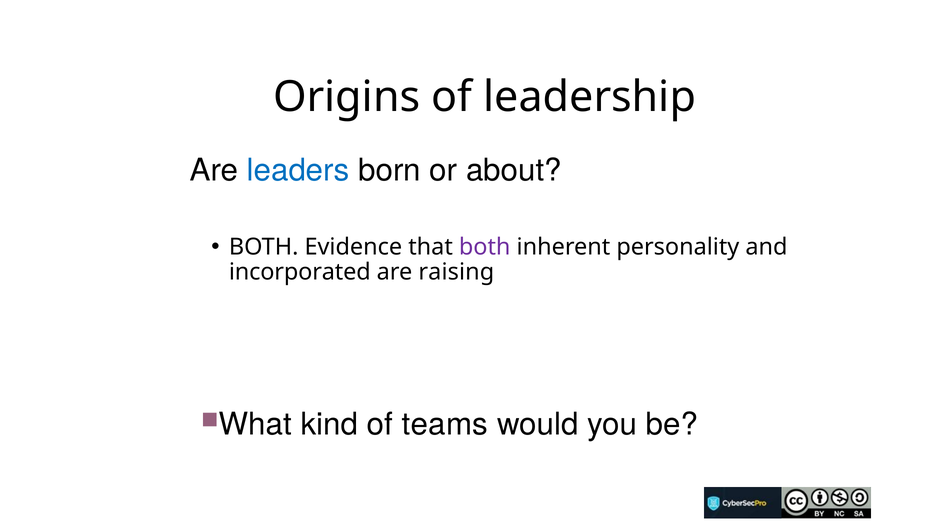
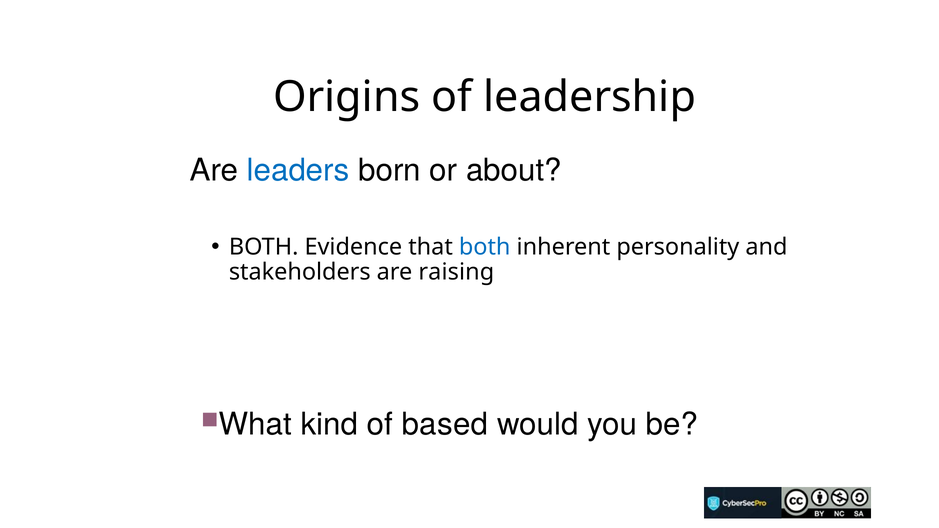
both colour: purple -> blue (485, 247)
incorporated: incorporated -> stakeholders (300, 272)
teams: teams -> based (445, 424)
